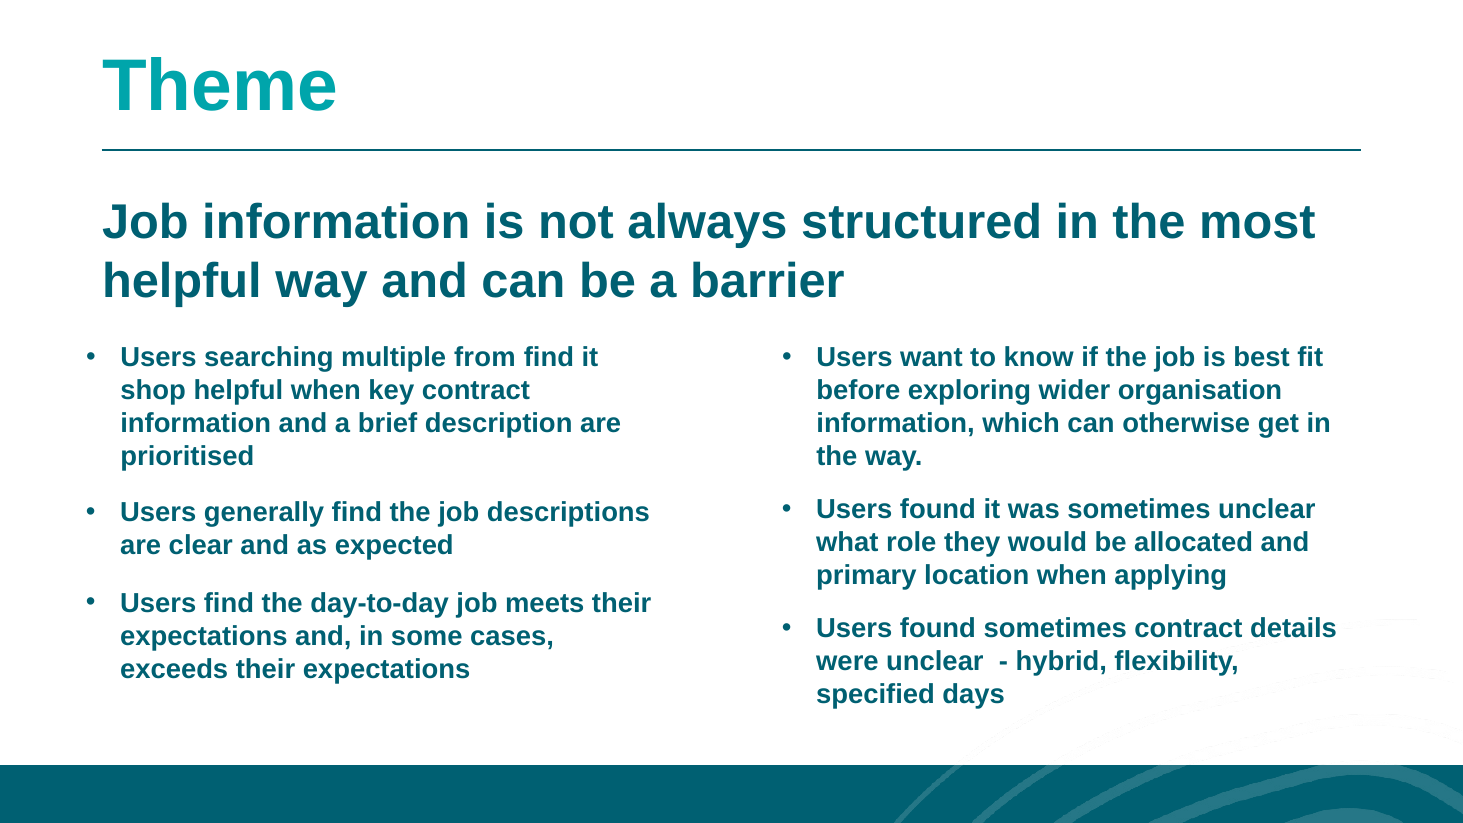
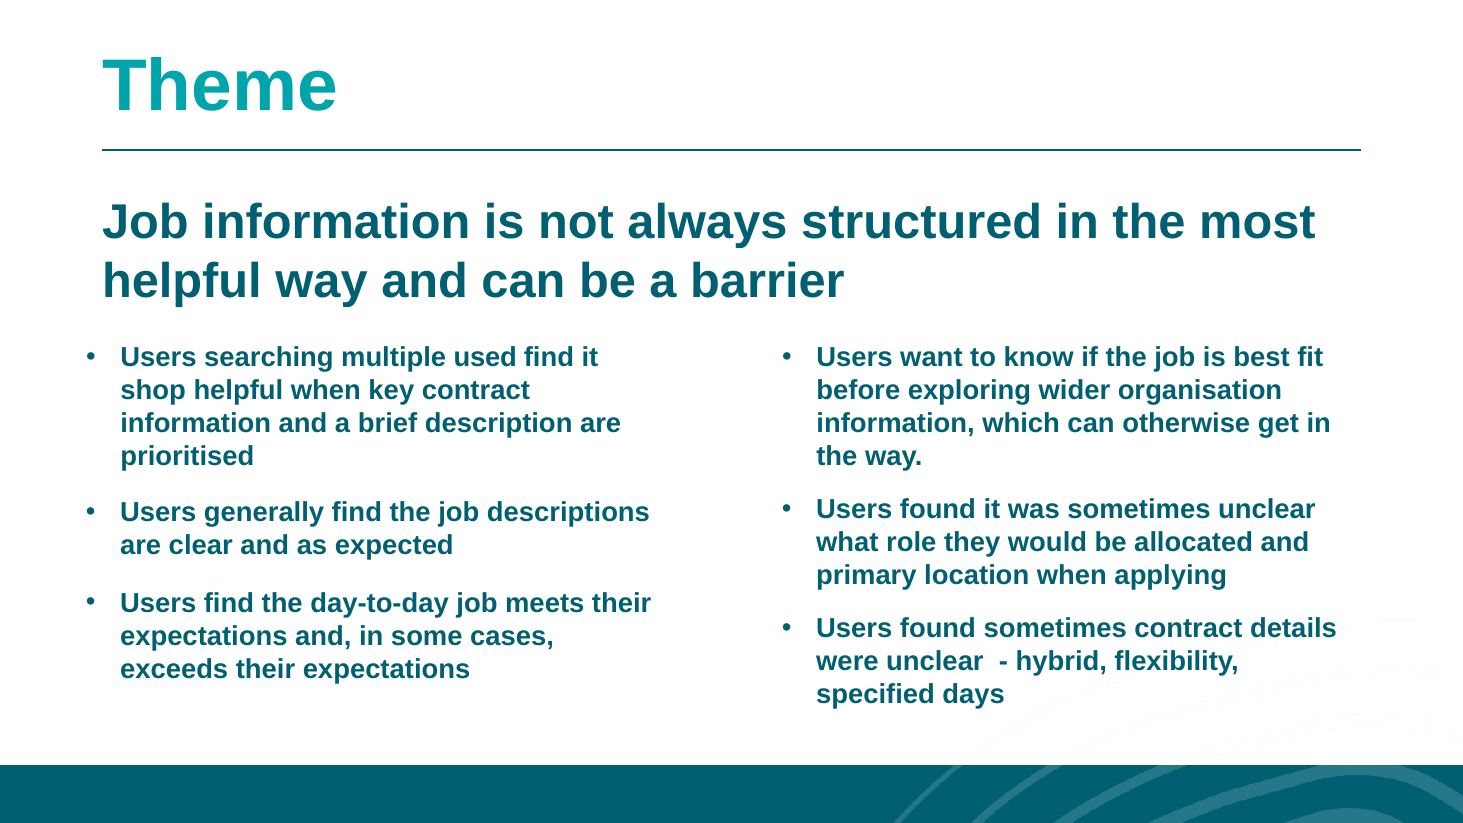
from: from -> used (485, 358)
